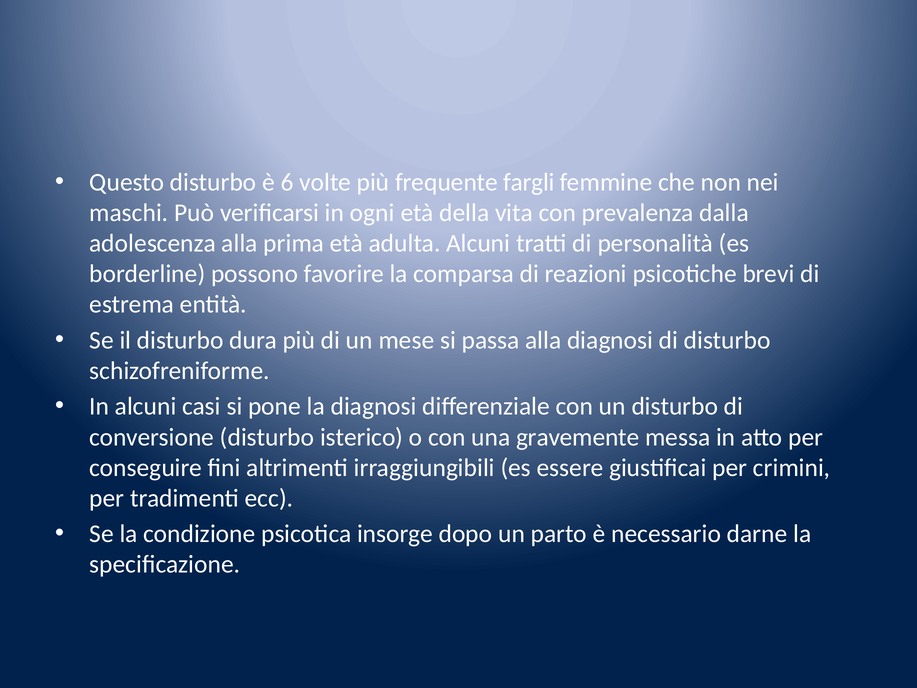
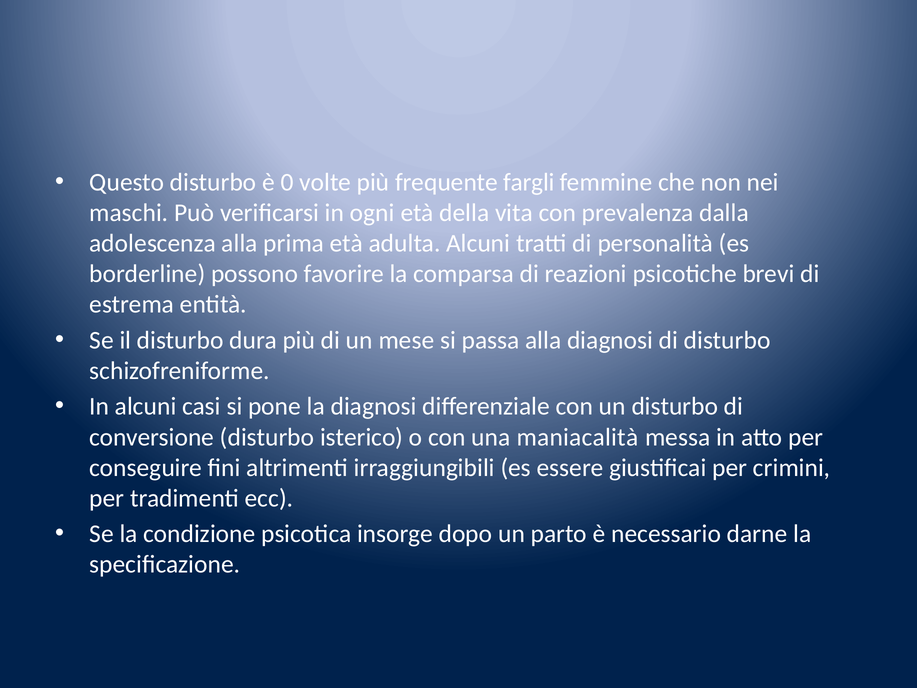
6: 6 -> 0 (287, 182)
gravemente: gravemente -> maniacalità (578, 437)
